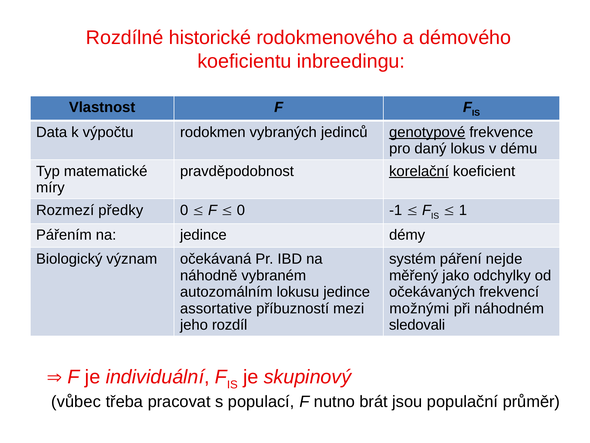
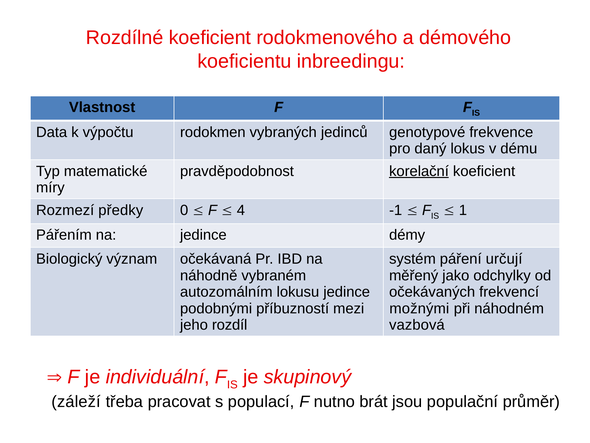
Rozdílné historické: historické -> koeficient (210, 38)
genotypové underline: present -> none (427, 132)
0: 0 -> 4 (241, 210)
nejde: nejde -> určují (504, 259)
assortative: assortative -> podobnými (216, 308)
sledovali: sledovali -> vazbová (417, 325)
vůbec: vůbec -> záleží (76, 401)
